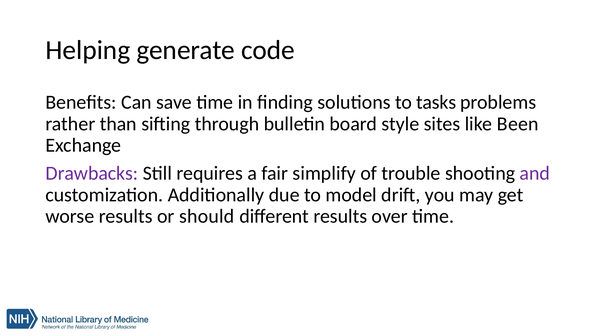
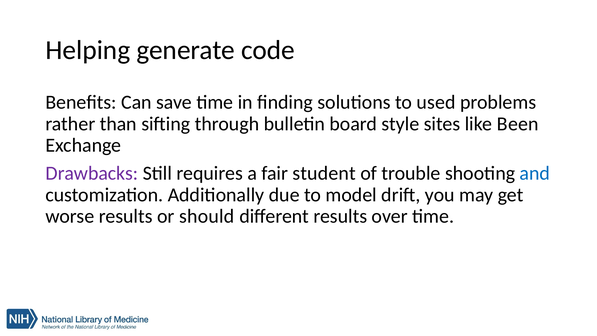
tasks: tasks -> used (436, 102)
simplify: simplify -> student (324, 173)
and colour: purple -> blue (535, 173)
